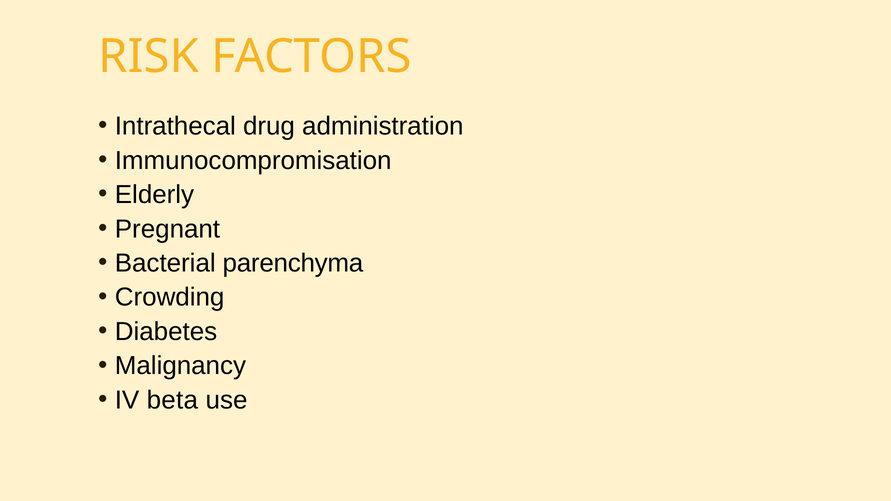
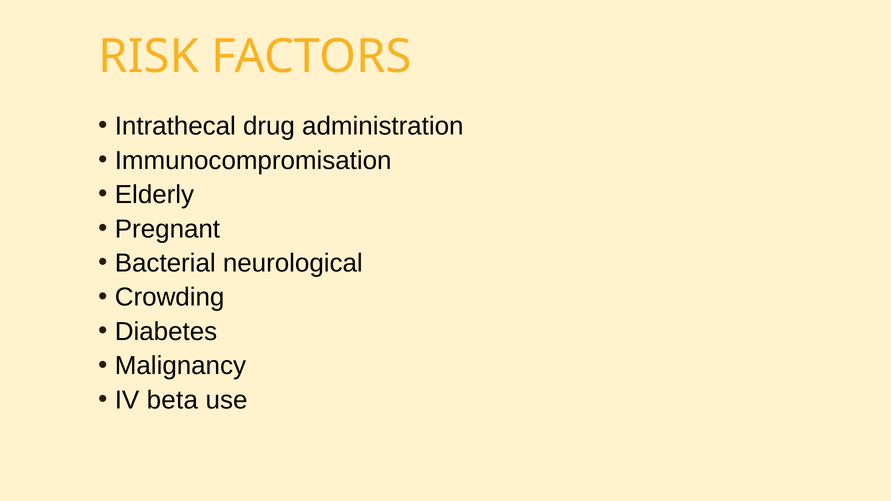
parenchyma: parenchyma -> neurological (293, 263)
